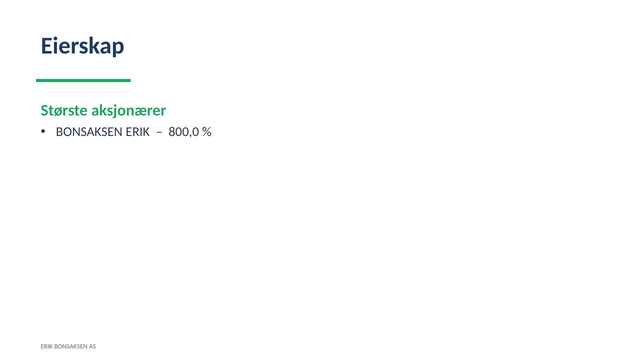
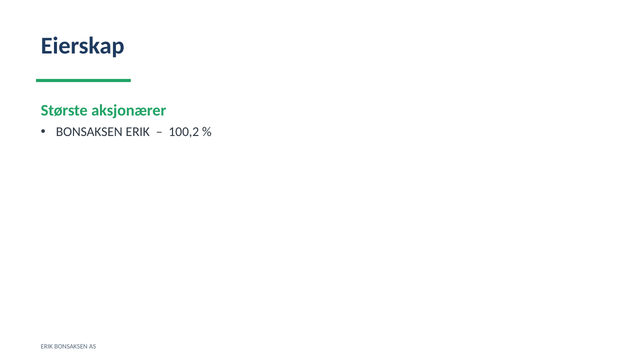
800,0: 800,0 -> 100,2 (184, 132)
